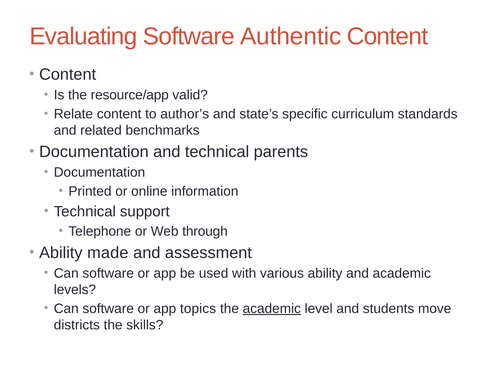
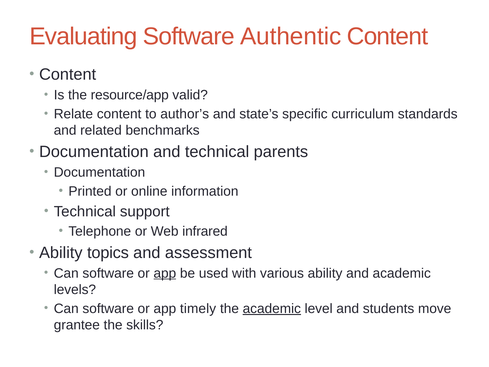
through: through -> infrared (205, 231)
made: made -> topics (108, 253)
app underline: none -> present (165, 273)
topics: topics -> timely (198, 308)
districts: districts -> grantee (77, 325)
